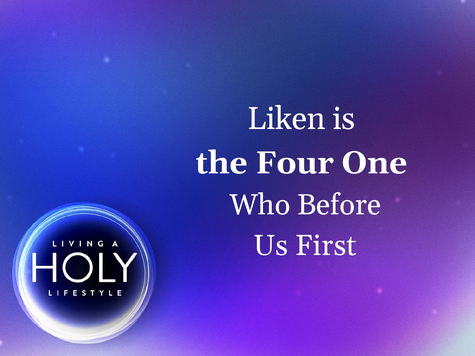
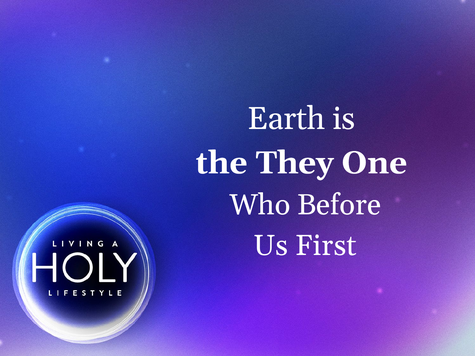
Liken: Liken -> Earth (286, 119)
Four: Four -> They (295, 163)
